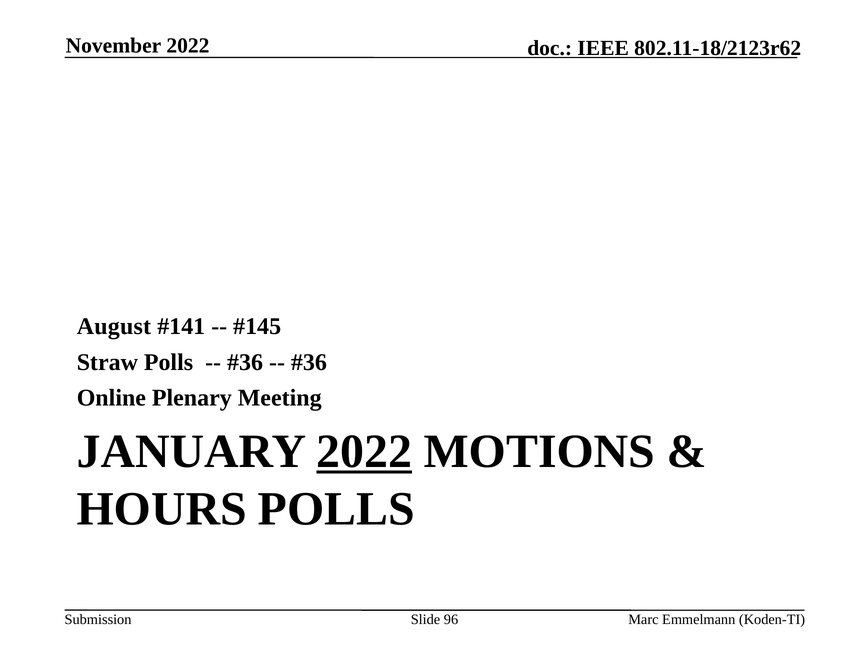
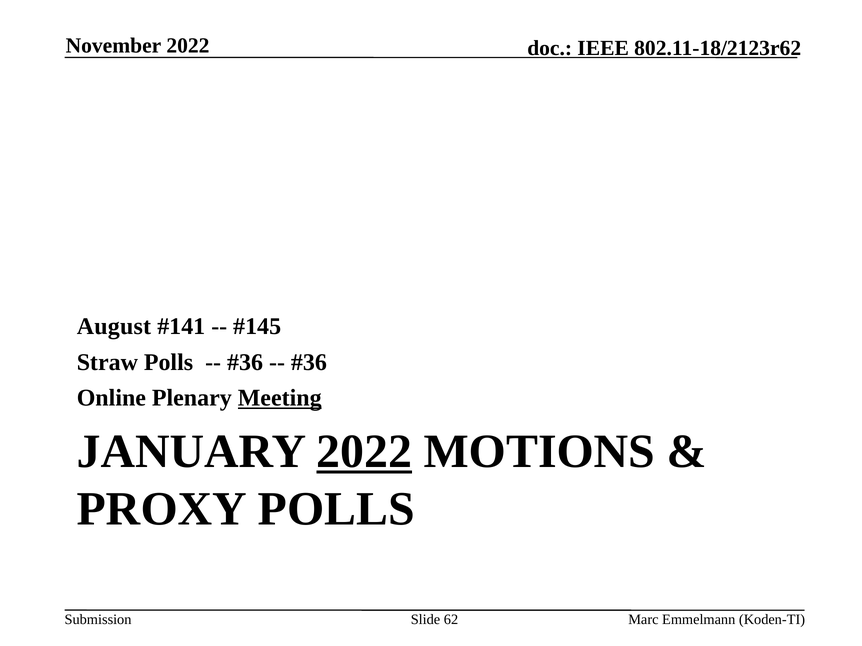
Meeting underline: none -> present (280, 398)
HOURS: HOURS -> PROXY (162, 509)
96: 96 -> 62 (451, 620)
